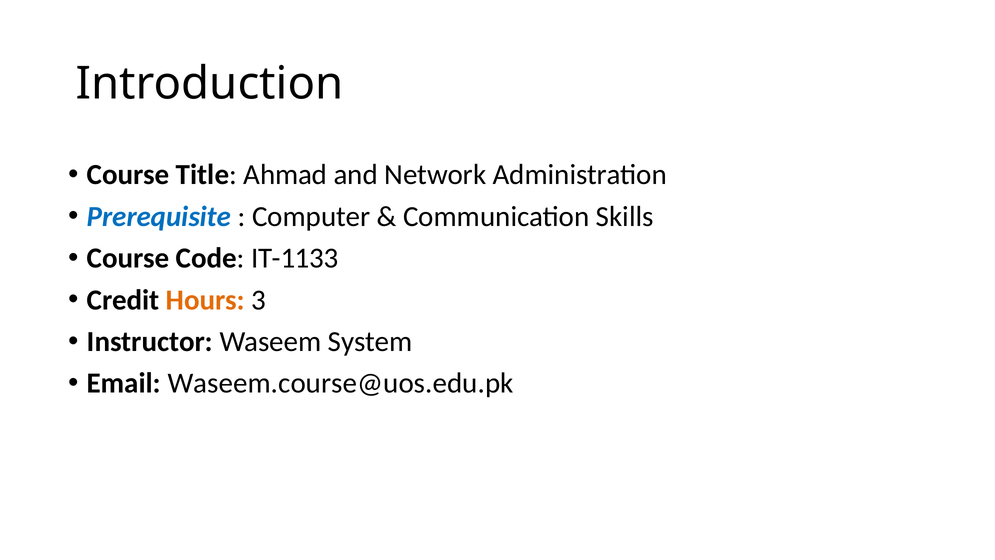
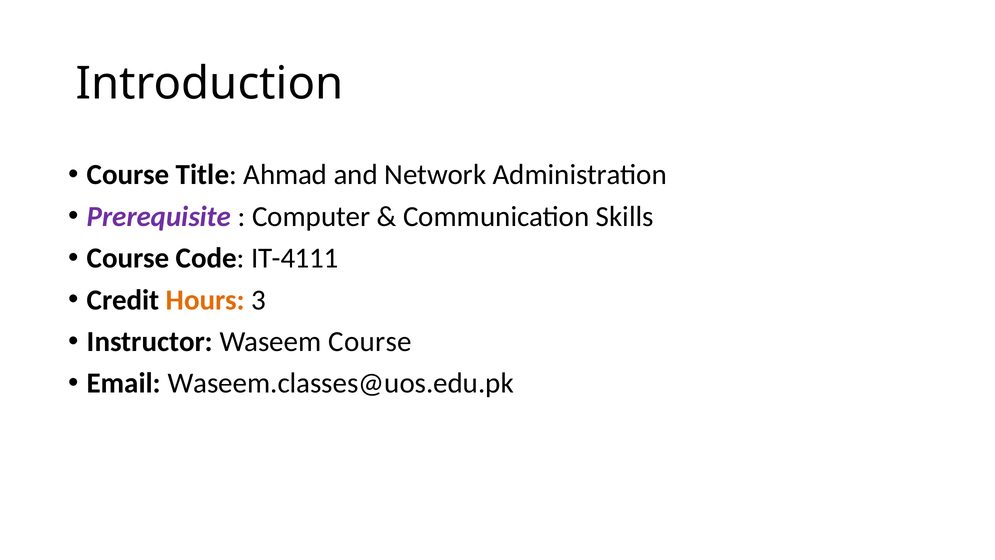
Prerequisite colour: blue -> purple (159, 216)
IT-1133: IT-1133 -> IT-4111 (295, 258)
Waseem System: System -> Course (370, 341)
Waseem.course@uos.edu.pk: Waseem.course@uos.edu.pk -> Waseem.classes@uos.edu.pk (341, 383)
